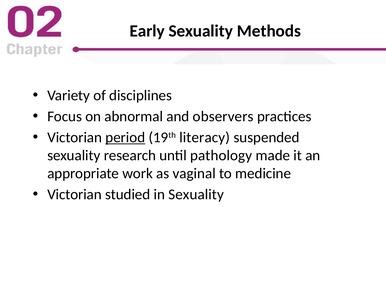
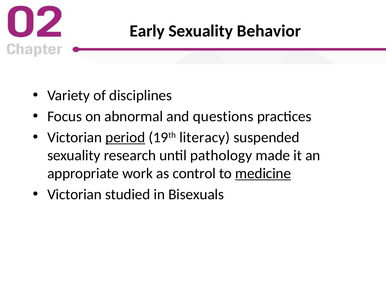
Methods: Methods -> Behavior (269, 31)
observers: observers -> questions (223, 117)
vaginal: vaginal -> control (194, 174)
medicine underline: none -> present (263, 174)
in Sexuality: Sexuality -> Bisexuals (196, 195)
